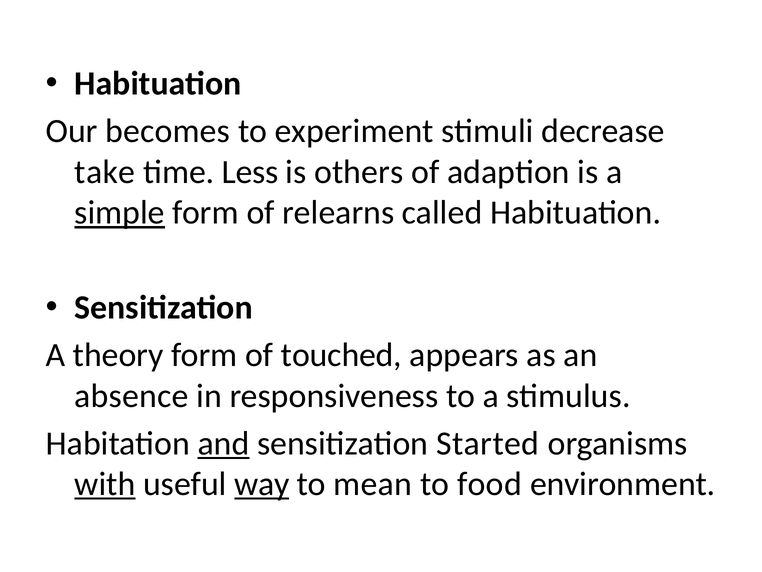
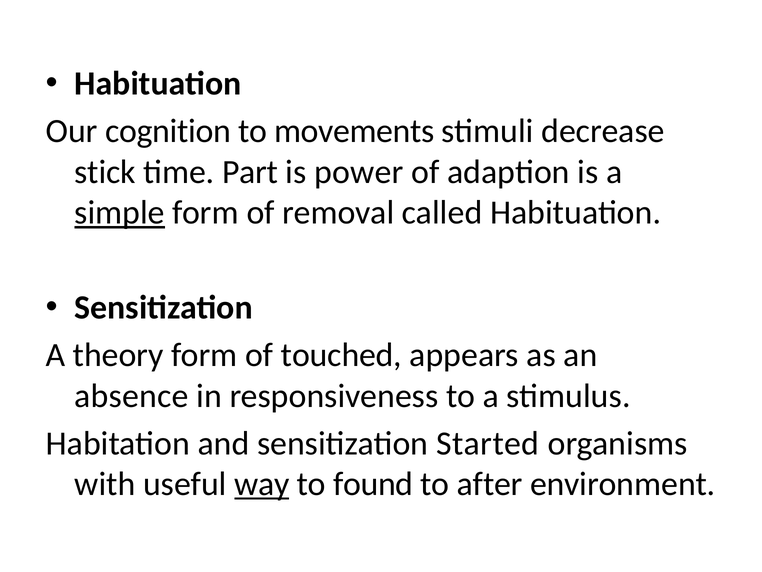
becomes: becomes -> cognition (168, 131)
experiment: experiment -> movements (354, 131)
take: take -> stick (105, 172)
Less: Less -> Part (250, 172)
others: others -> power (359, 172)
relearns: relearns -> removal (338, 213)
and underline: present -> none (223, 443)
with underline: present -> none (105, 484)
mean: mean -> found (373, 484)
food: food -> after (490, 484)
